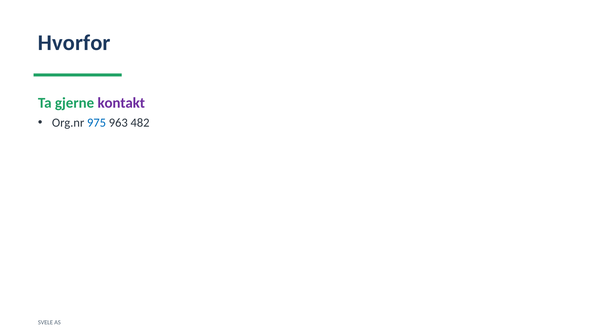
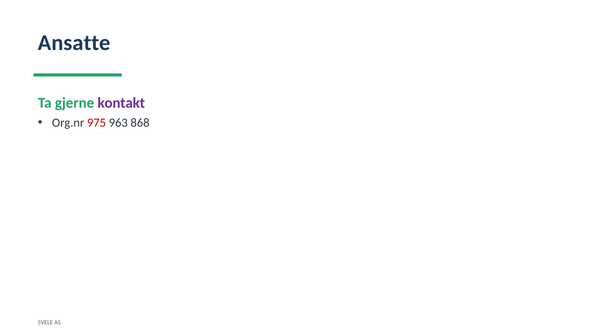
Hvorfor: Hvorfor -> Ansatte (74, 43)
975 colour: blue -> red (97, 123)
482: 482 -> 868 (140, 123)
